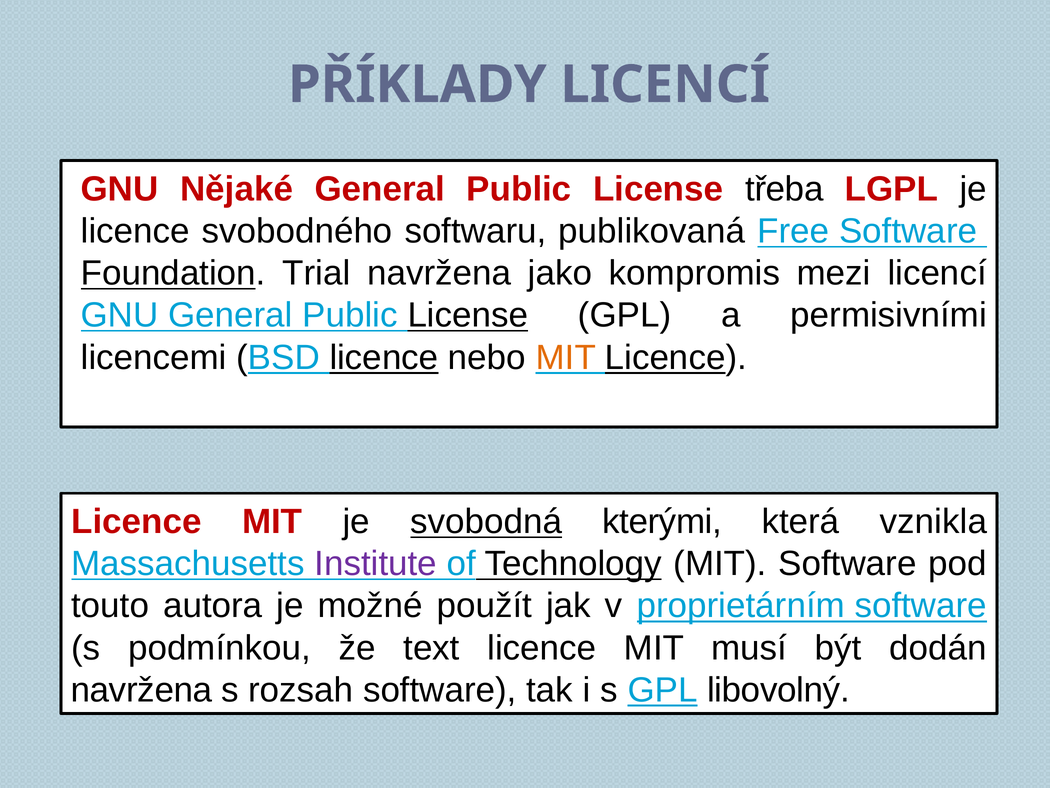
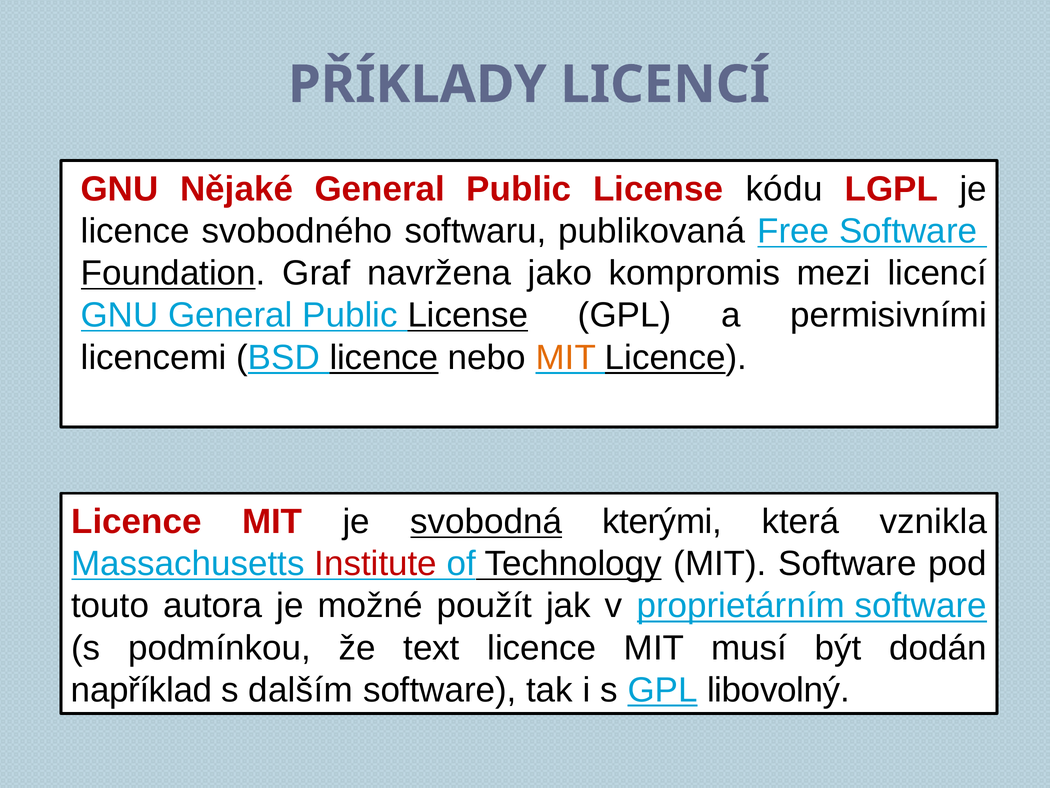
třeba: třeba -> kódu (784, 189)
Trial: Trial -> Graf (316, 273)
Institute colour: purple -> red (376, 564)
navržena: navržena -> například (142, 690)
rozsah: rozsah -> dalším (301, 690)
